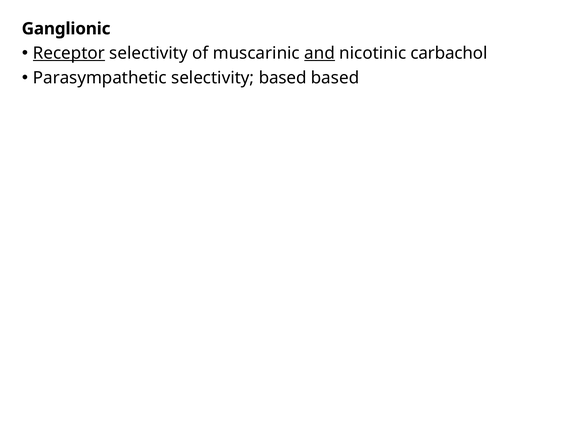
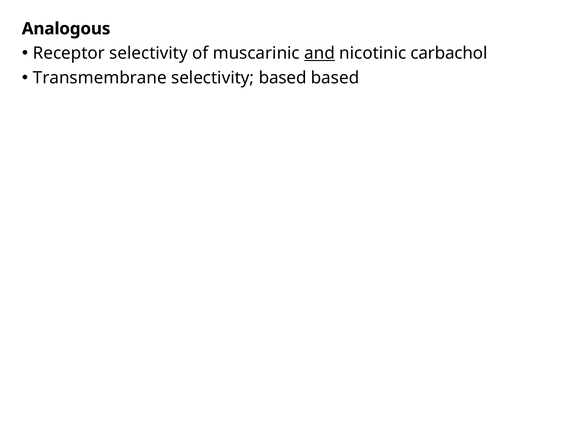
Ganglionic: Ganglionic -> Analogous (66, 29)
Receptor underline: present -> none (69, 53)
Parasympathetic: Parasympathetic -> Transmembrane (100, 78)
